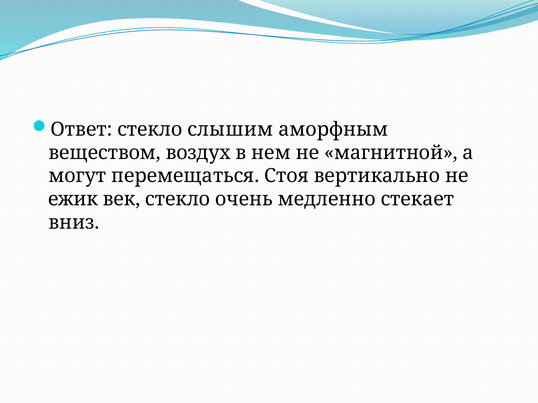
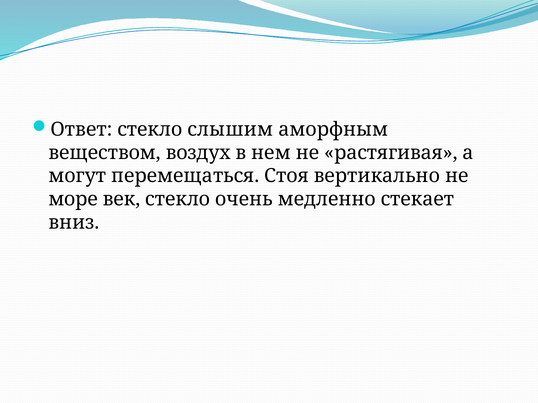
магнитной: магнитной -> растягивая (391, 153)
ежик: ежик -> море (73, 199)
